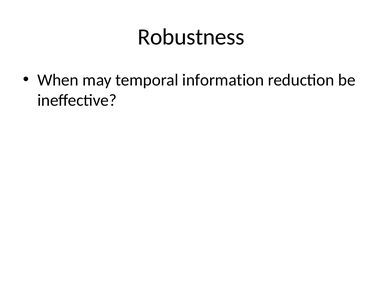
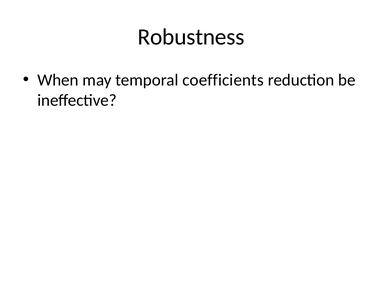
information: information -> coefficients (223, 80)
